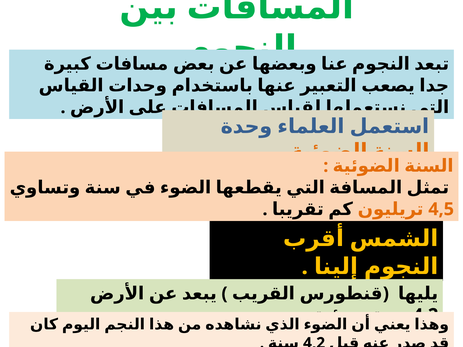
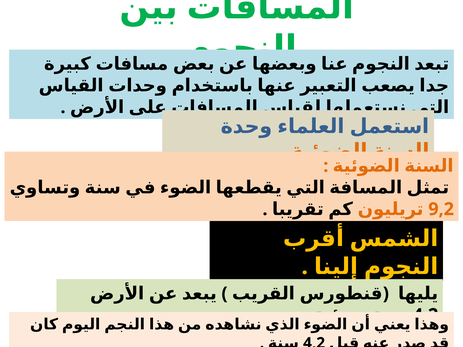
4,5: 4,5 -> 9,2 (441, 209)
